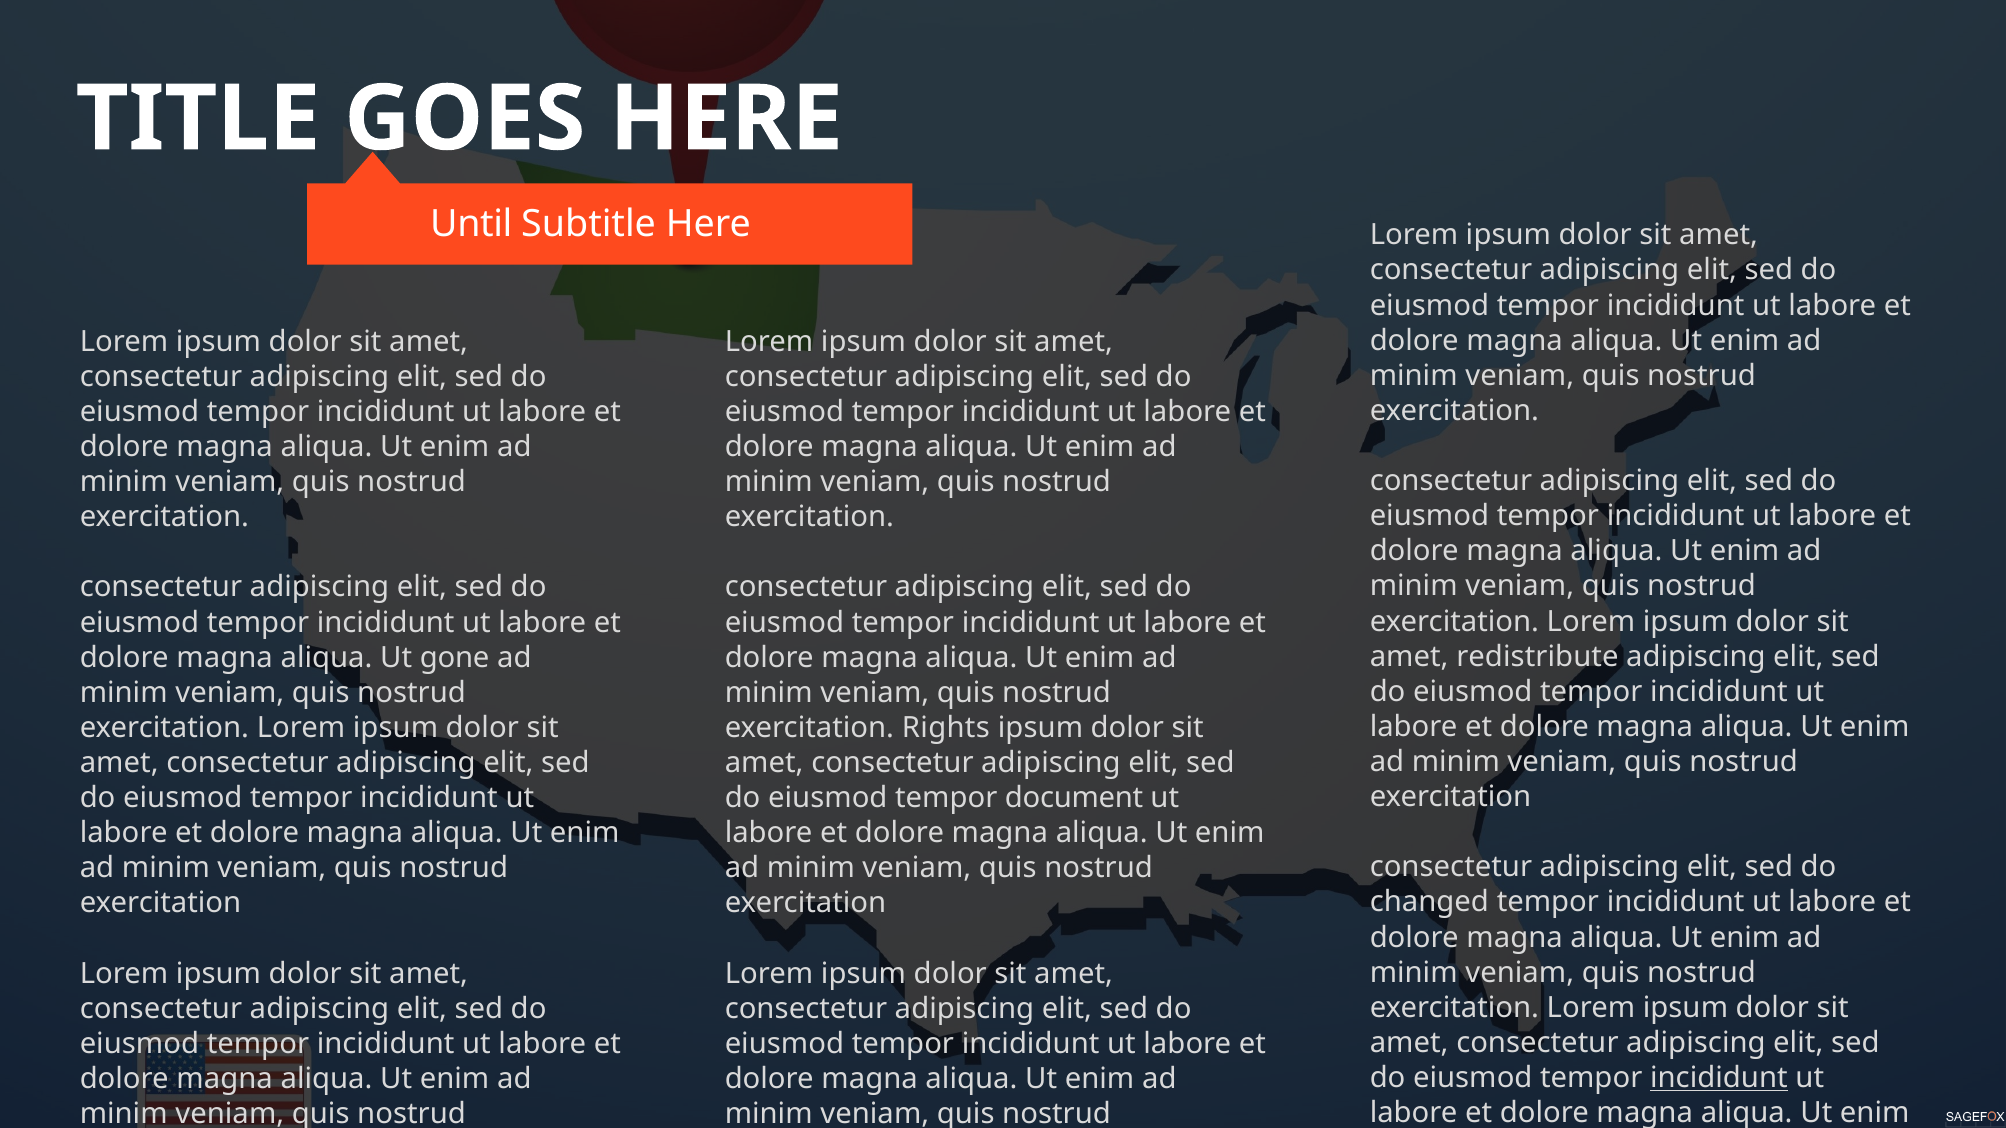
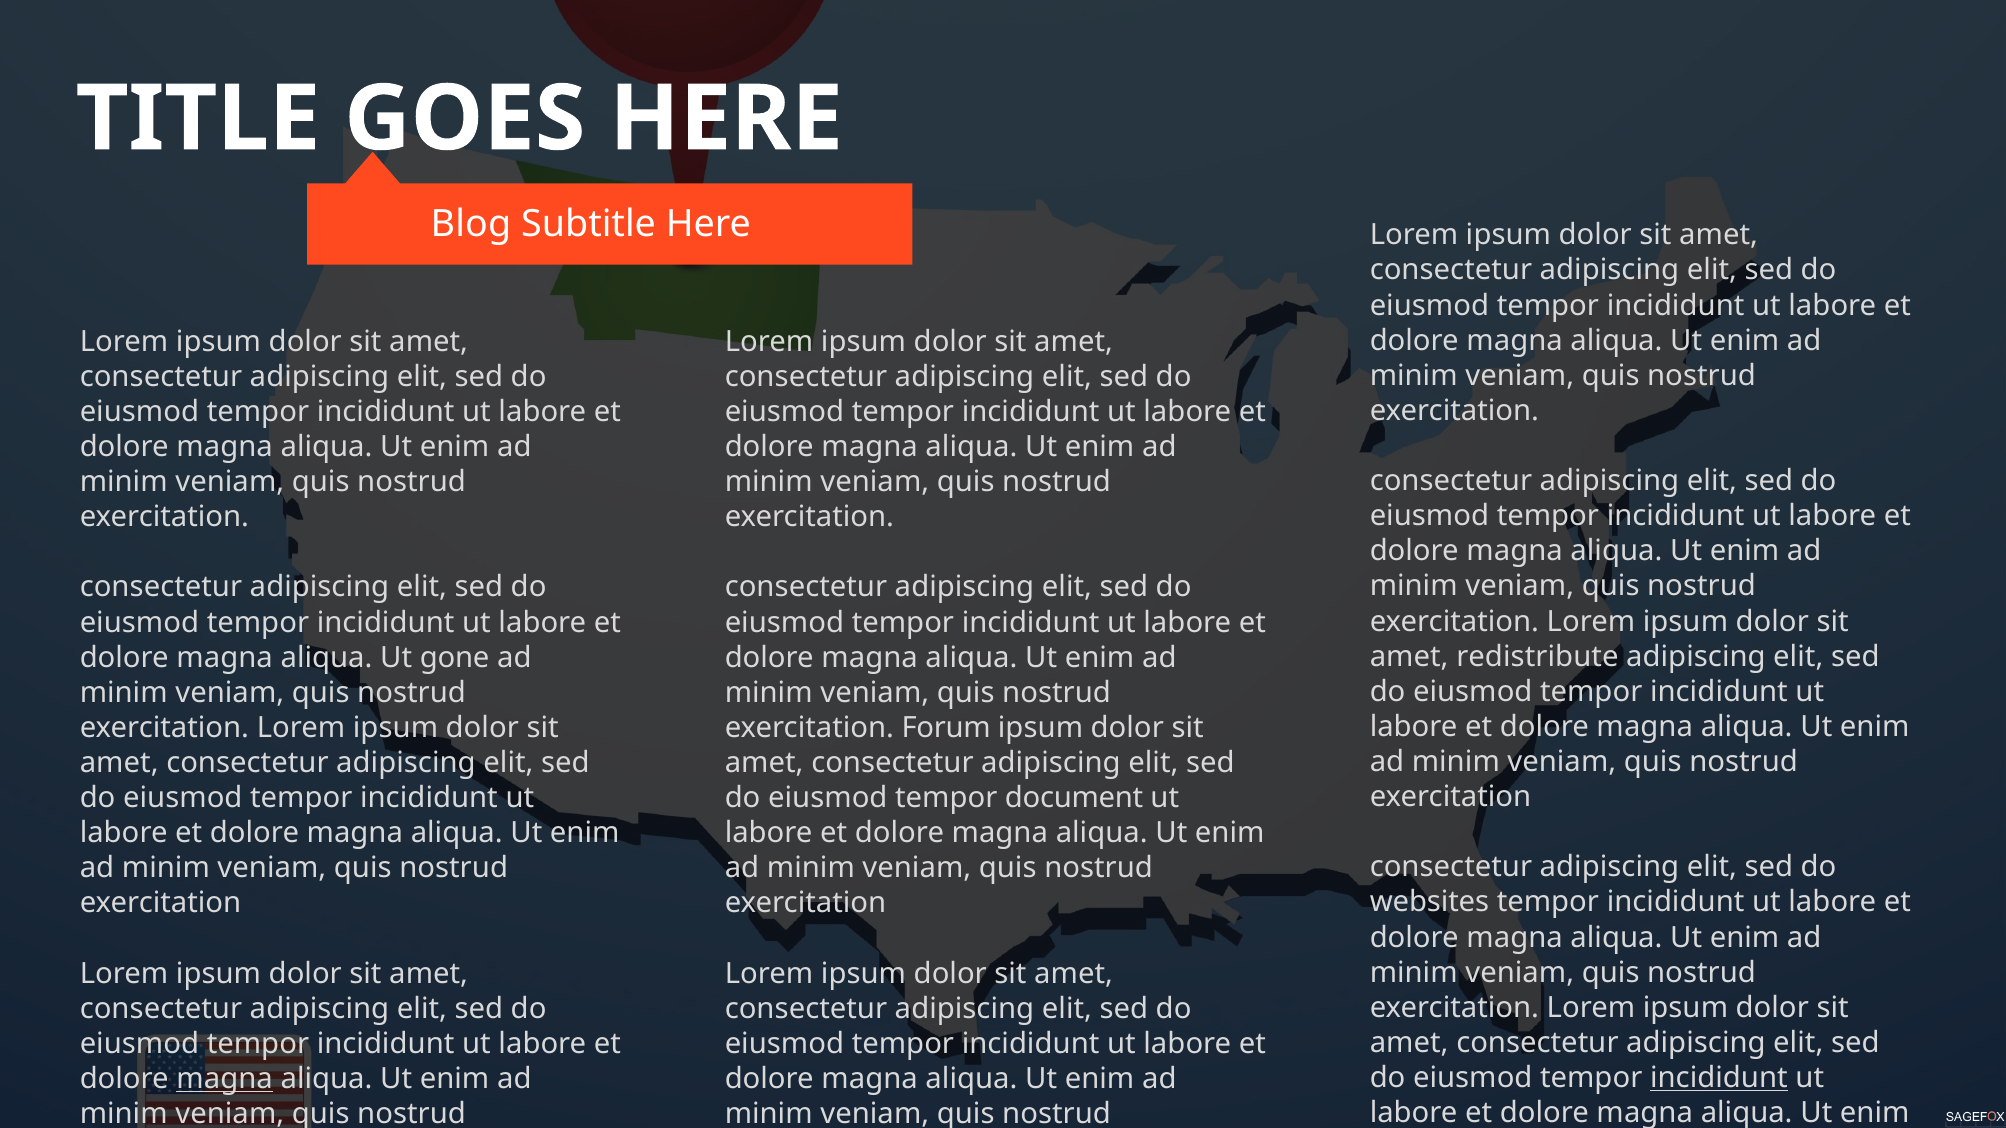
Until: Until -> Blog (471, 224)
Rights: Rights -> Forum (946, 728)
changed: changed -> websites (1429, 903)
magna underline: none -> present (225, 1079)
